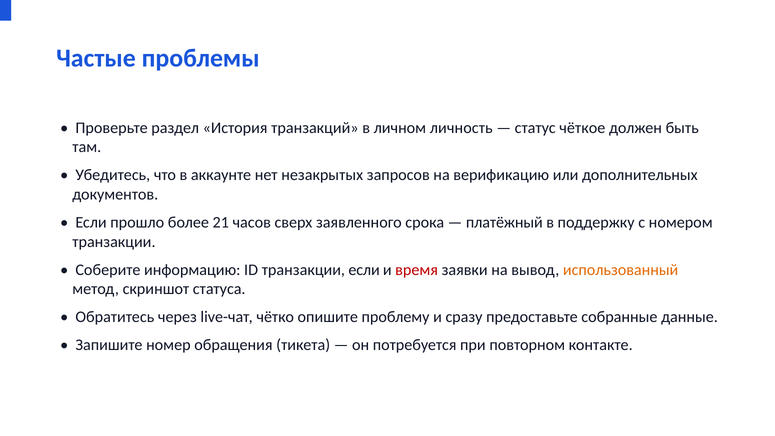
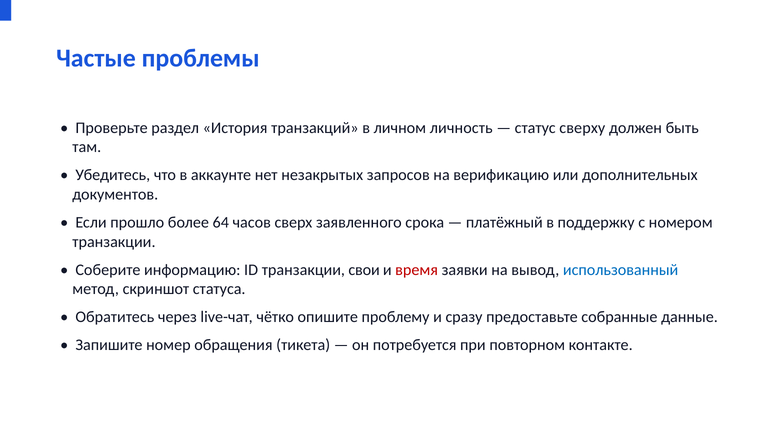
чёткое: чёткое -> сверху (582, 128)
21: 21 -> 64 (221, 222)
транзакции если: если -> свои (364, 270)
использованный colour: orange -> blue (621, 270)
